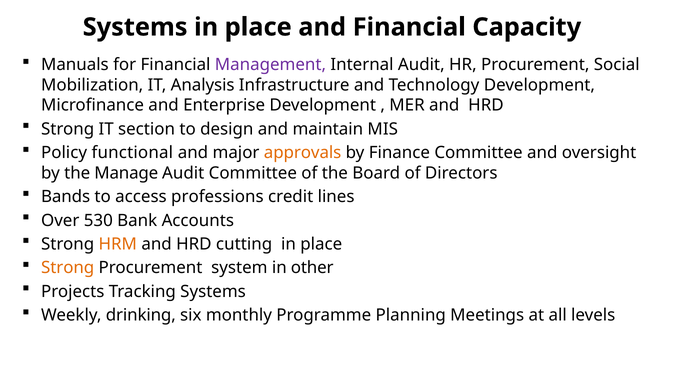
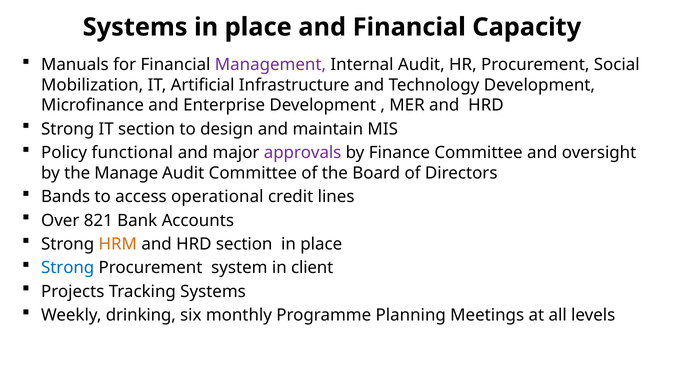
Analysis: Analysis -> Artificial (203, 85)
approvals colour: orange -> purple (303, 153)
professions: professions -> operational (217, 197)
530: 530 -> 821 (98, 220)
HRD cutting: cutting -> section (244, 244)
Strong colour: orange -> blue (68, 268)
other: other -> client (312, 268)
